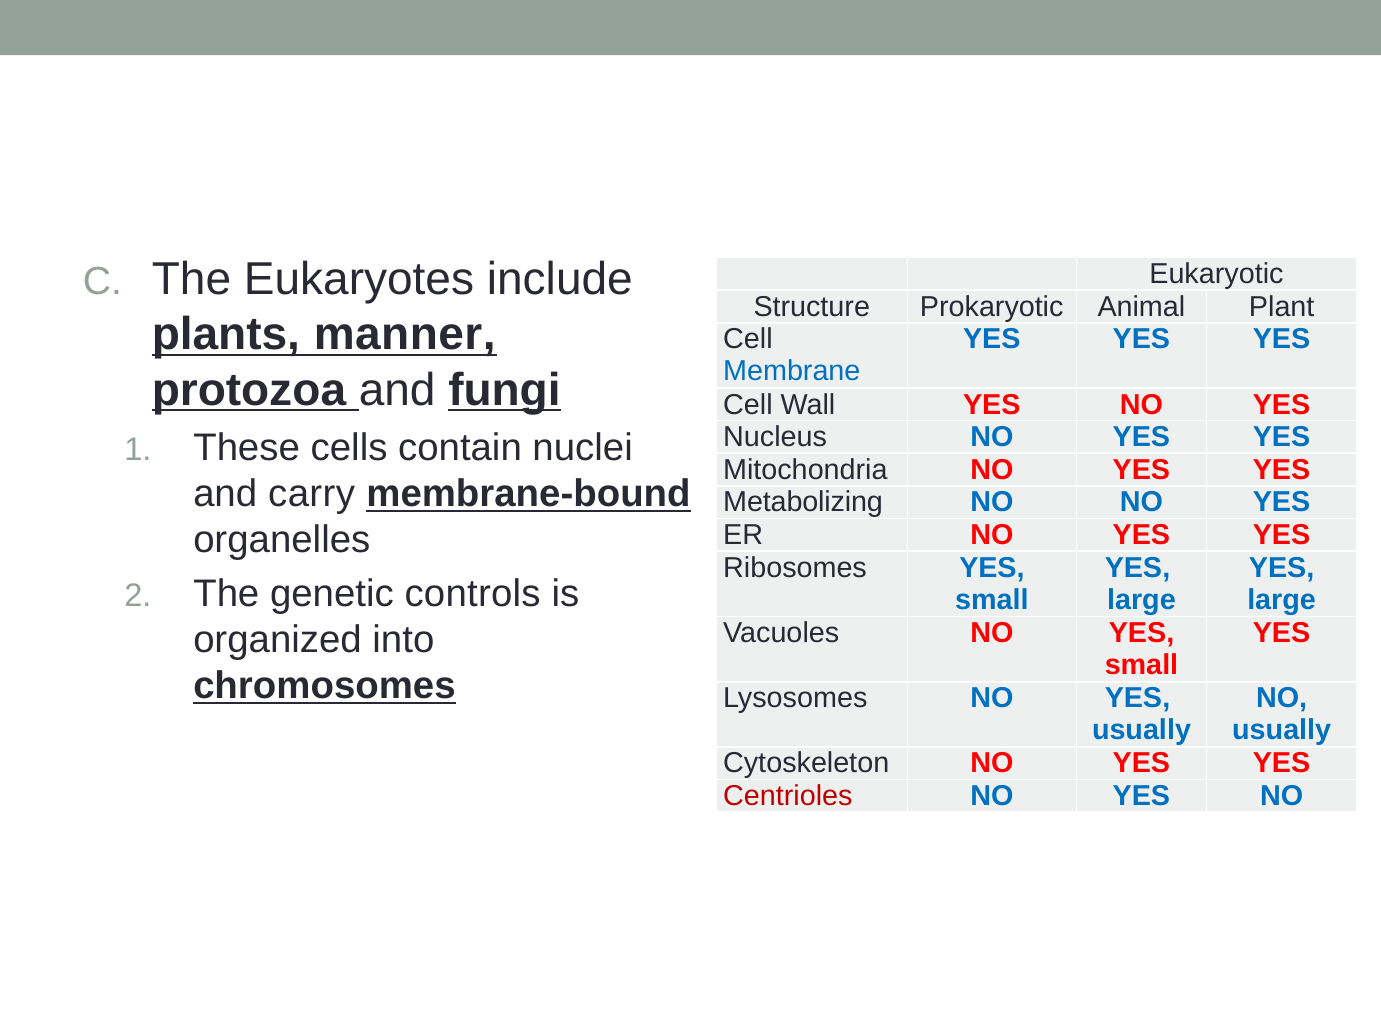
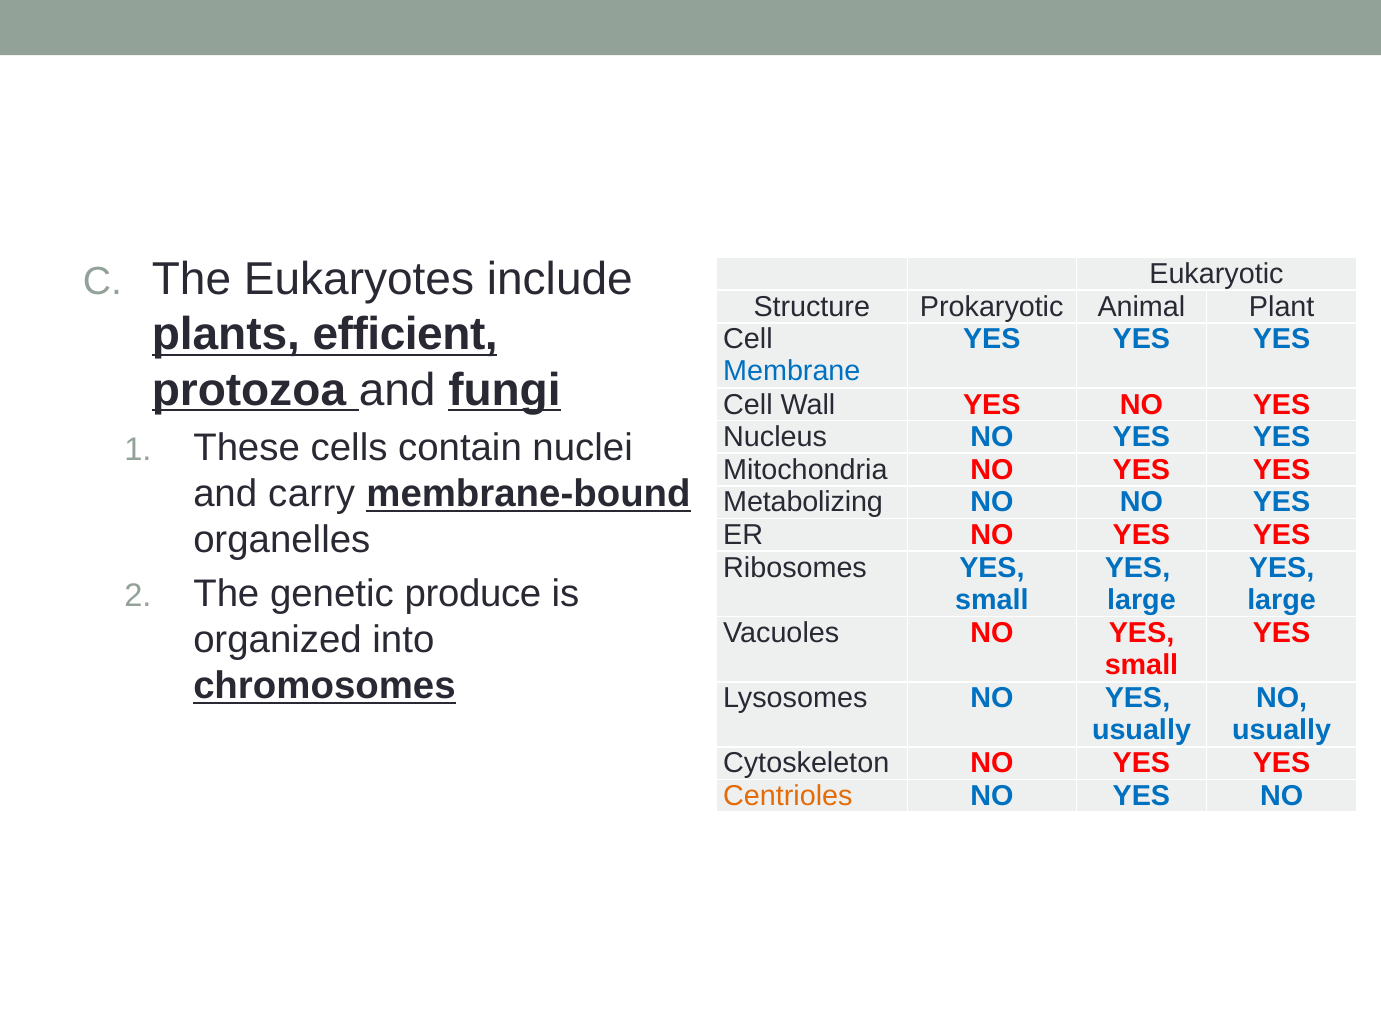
manner: manner -> efficient (405, 335)
controls: controls -> produce (473, 594)
Centrioles colour: red -> orange (788, 796)
